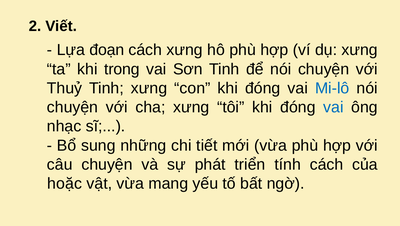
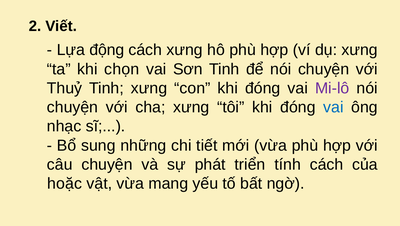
đoạn: đoạn -> động (107, 50)
trong: trong -> chọn (122, 69)
Mi-lô colour: blue -> purple (332, 88)
